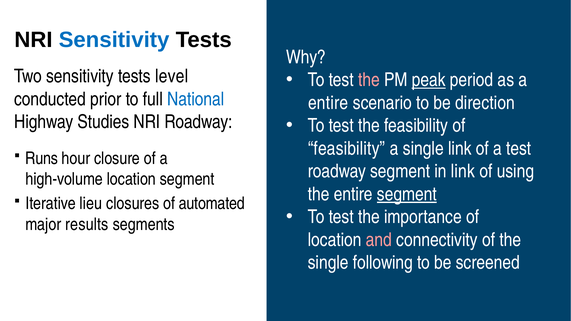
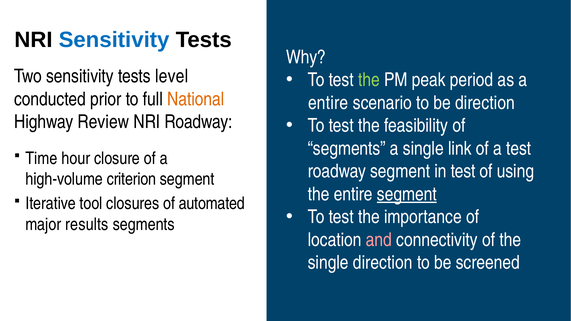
the colour: pink -> light green (369, 80)
peak underline: present -> none (429, 80)
National colour: blue -> orange (196, 99)
Studies: Studies -> Review (103, 122)
feasibility: feasibility -> segments (347, 149)
Runs: Runs -> Time (42, 158)
in link: link -> test (463, 171)
high-volume location: location -> criterion (131, 179)
lieu: lieu -> tool (91, 204)
single following: following -> direction (383, 263)
